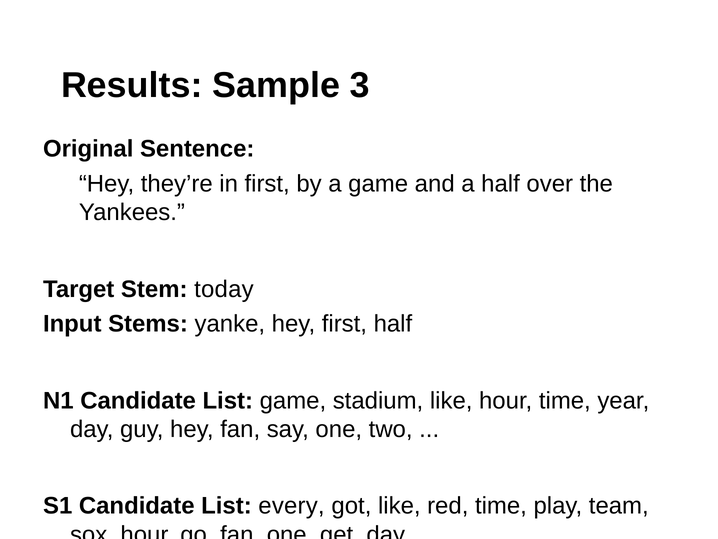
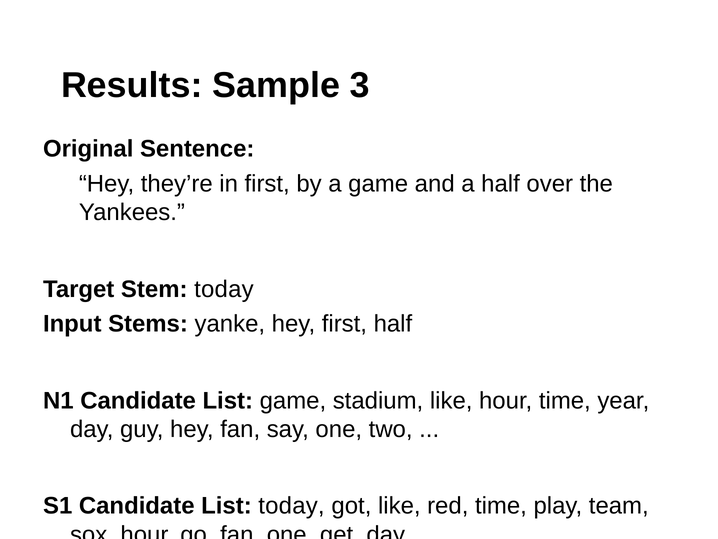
List every: every -> today (291, 506)
